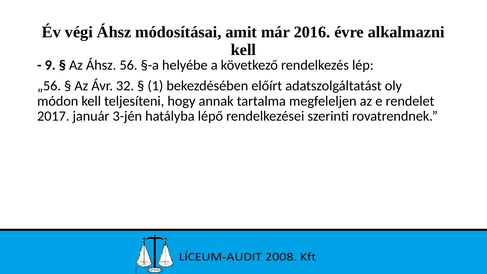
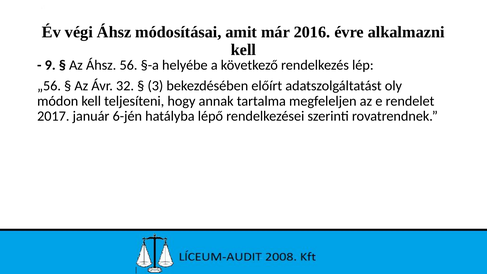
1: 1 -> 3 (155, 86)
3-jén: 3-jén -> 6-jén (127, 116)
